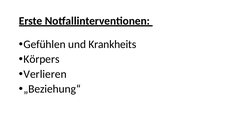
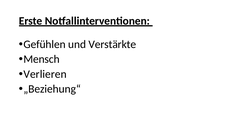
Krankheits: Krankheits -> Verstärkte (112, 44)
Körpers: Körpers -> Mensch (42, 59)
